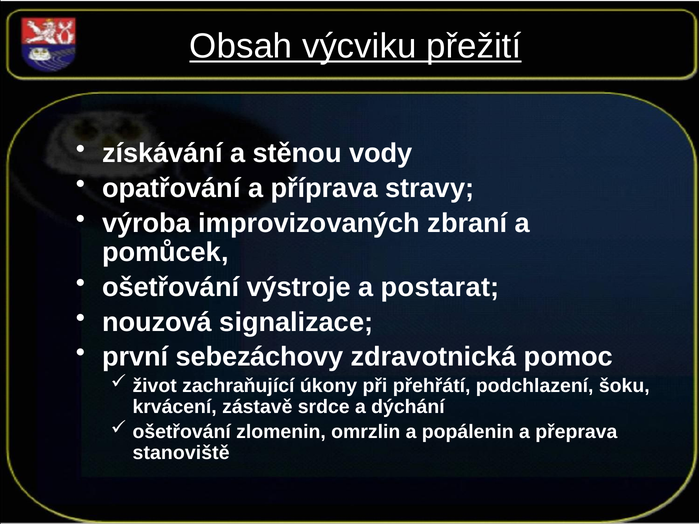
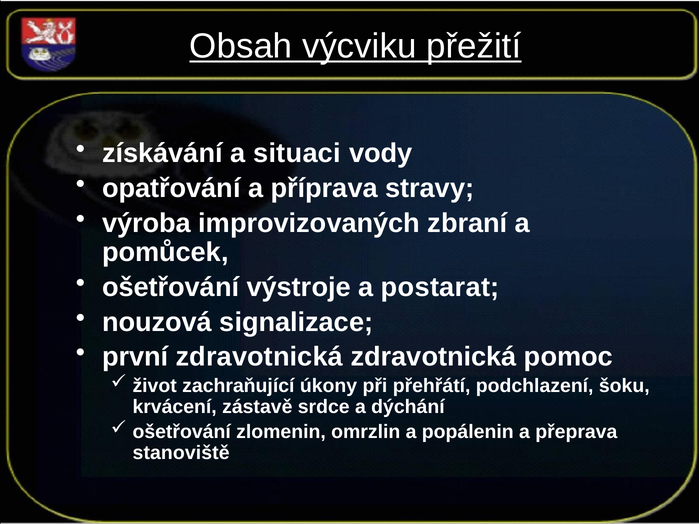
stěnou: stěnou -> situaci (297, 154)
první sebezáchovy: sebezáchovy -> zdravotnická (259, 357)
